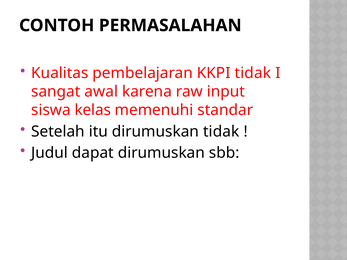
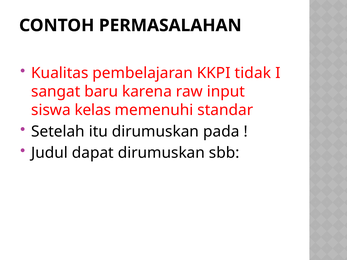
awal: awal -> baru (101, 92)
dirumuskan tidak: tidak -> pada (221, 132)
